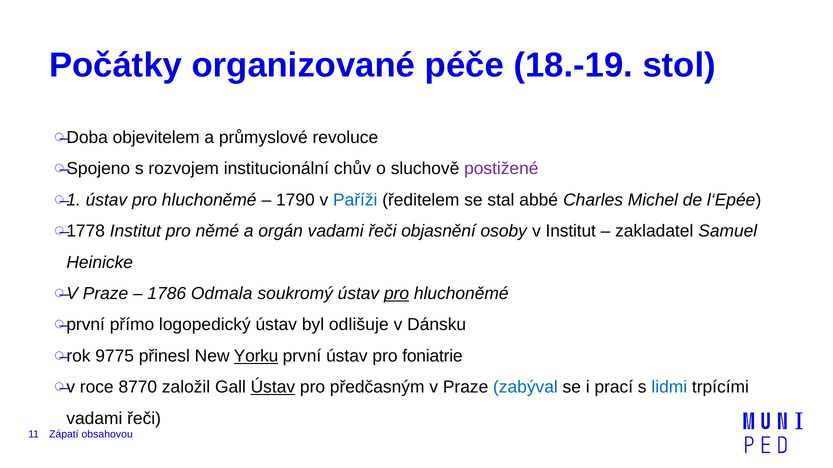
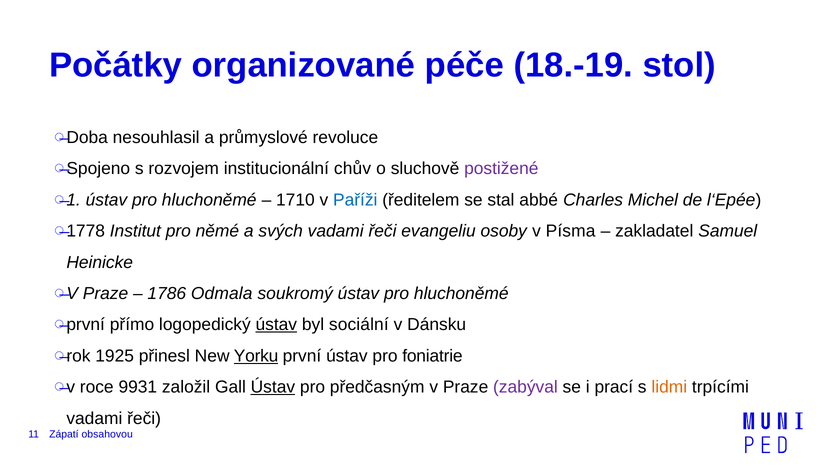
objevitelem: objevitelem -> nesouhlasil (156, 138)
1790: 1790 -> 1710 (295, 200)
orgán: orgán -> svých (281, 231)
objasnění: objasnění -> evangeliu (438, 231)
v Institut: Institut -> Písma (571, 231)
pro underline: present -> none (397, 294)
ústav underline: none -> present (276, 325)
odlišuje: odlišuje -> sociální (359, 325)
9775: 9775 -> 1925 (115, 356)
8770: 8770 -> 9931 (138, 388)
zabýval colour: blue -> purple (525, 388)
lidmi colour: blue -> orange (669, 388)
